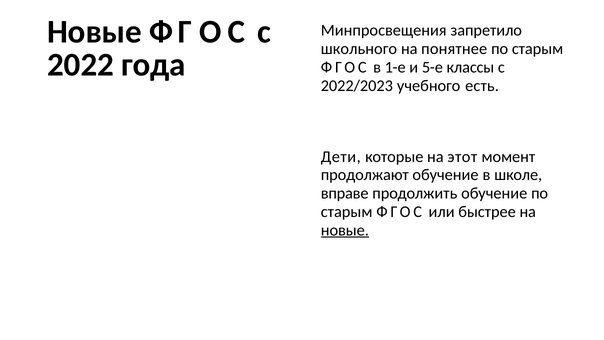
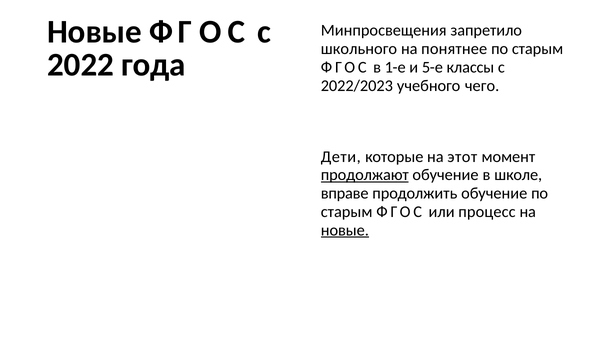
есть: есть -> чего (482, 86)
продолжают underline: none -> present (365, 175)
быстрее: быстрее -> процесс (487, 212)
